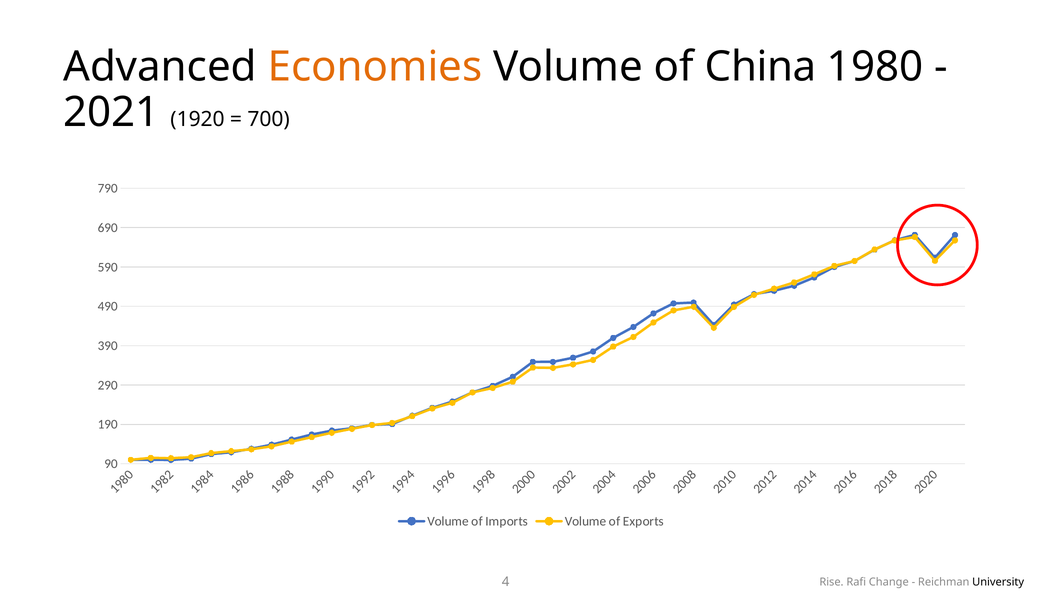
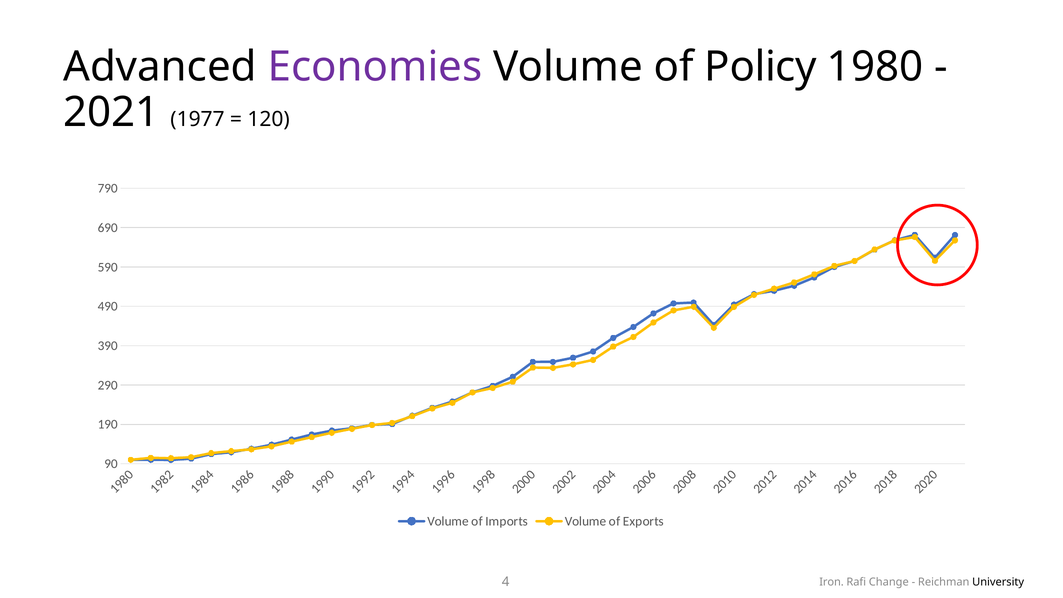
Economies colour: orange -> purple (375, 67)
China: China -> Policy (761, 67)
1920: 1920 -> 1977 (197, 119)
700: 700 -> 120 (269, 119)
Rise: Rise -> Iron (832, 582)
